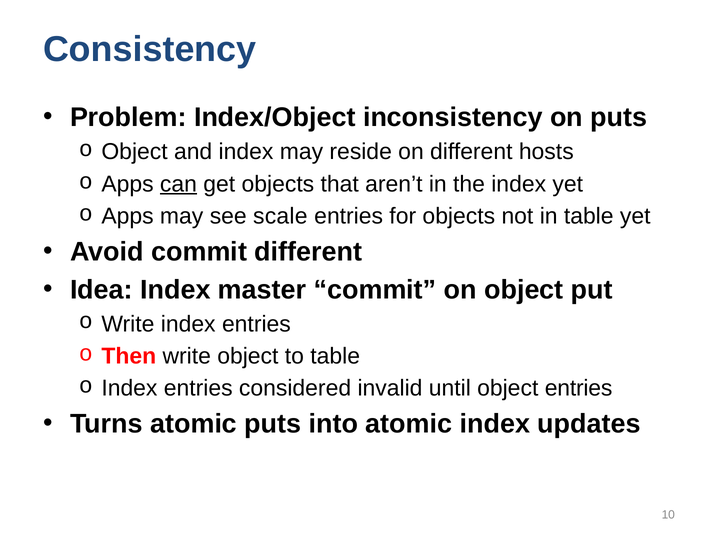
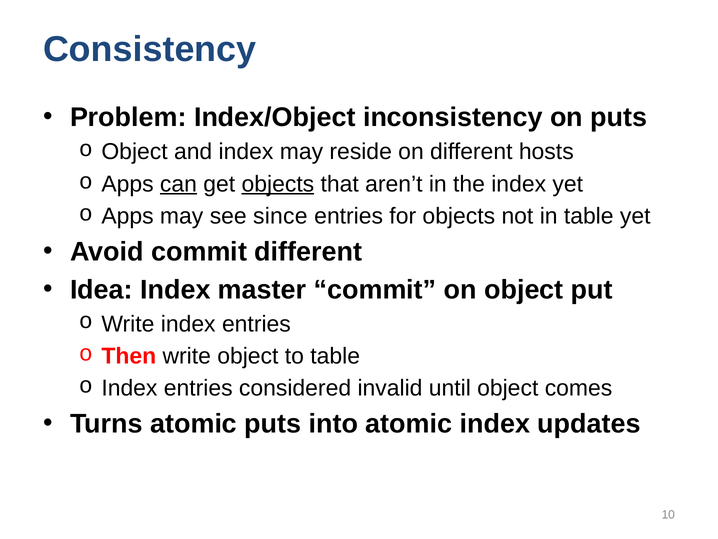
objects underline: none -> present (278, 184)
scale: scale -> since (280, 216)
object entries: entries -> comes (578, 388)
